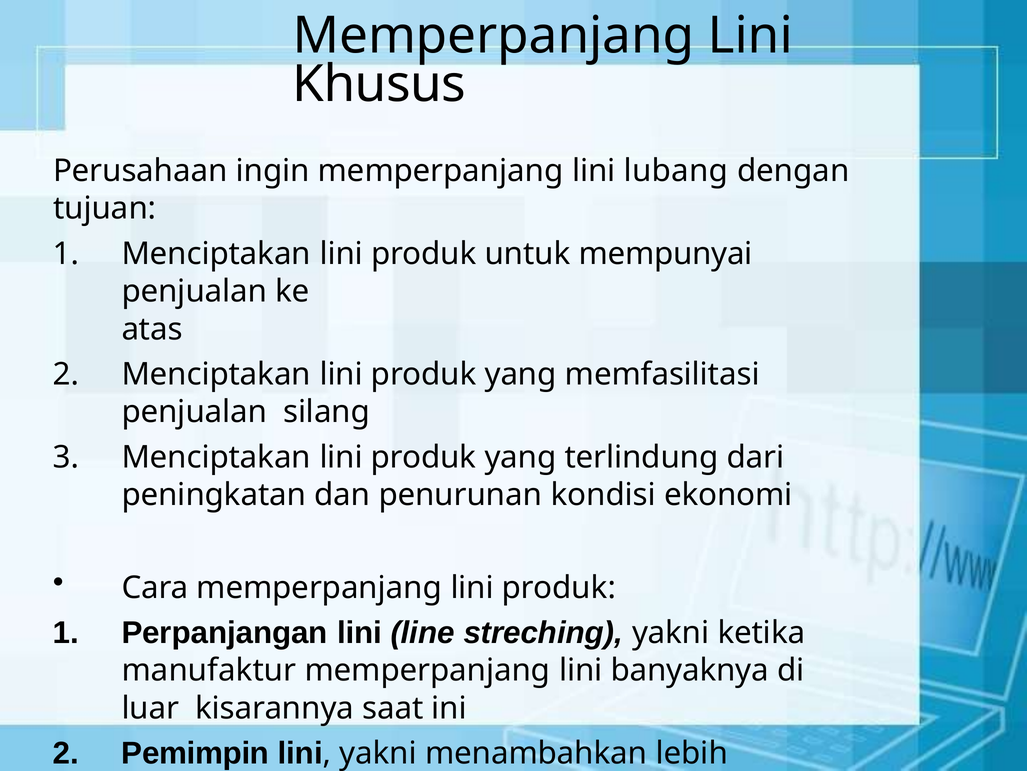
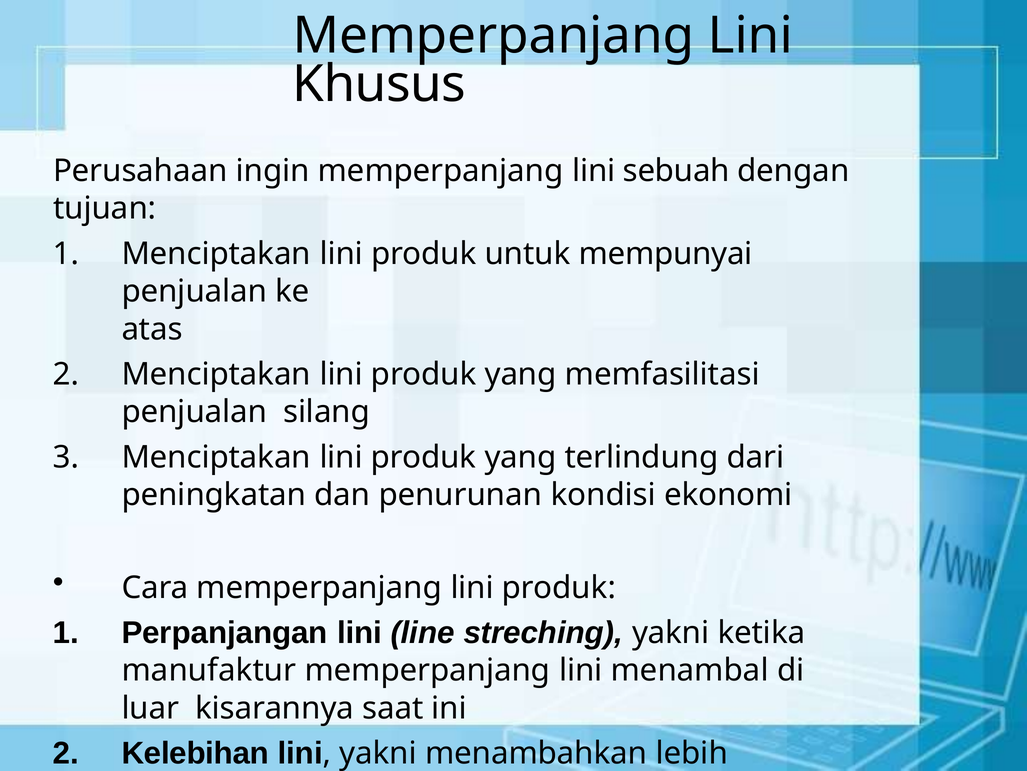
lubang: lubang -> sebuah (676, 171)
banyaknya: banyaknya -> menambal (690, 670)
Pemimpin: Pemimpin -> Kelebihan (195, 753)
